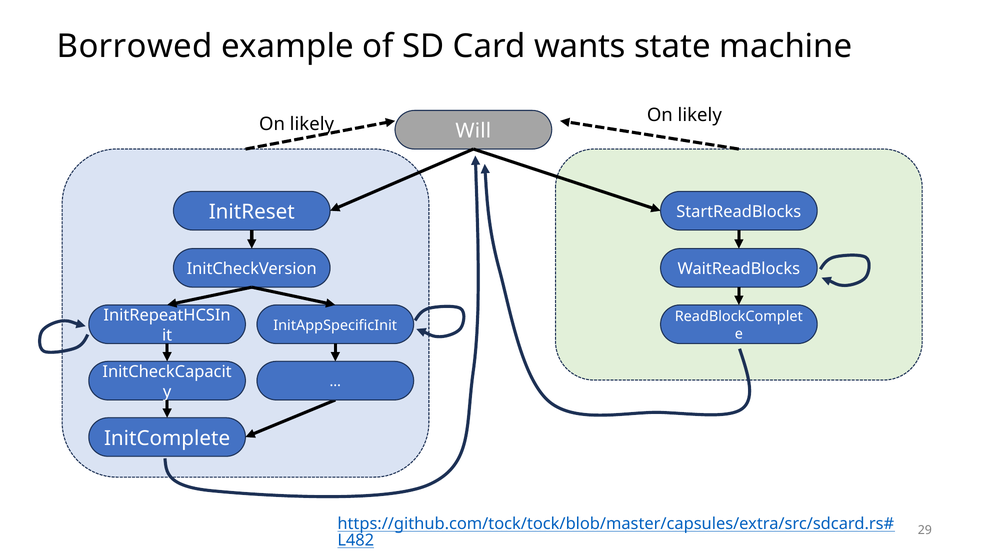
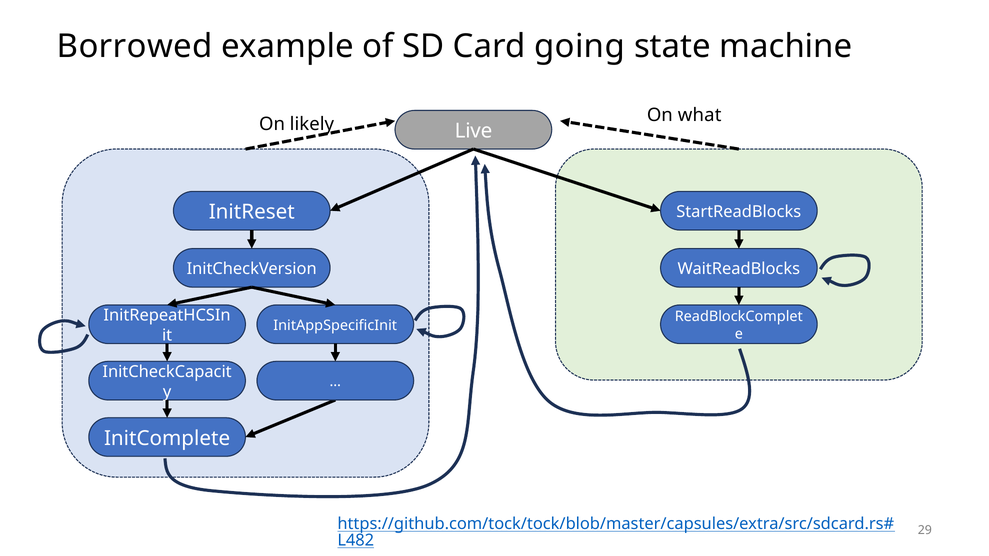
wants: wants -> going (580, 46)
likely: likely -> what (700, 115)
Will: Will -> Live (473, 131)
